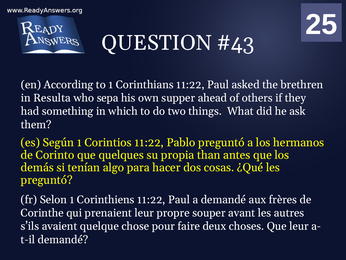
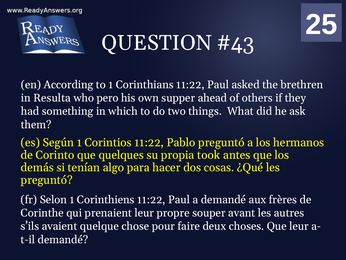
sepa: sepa -> pero (108, 98)
than: than -> took (209, 155)
